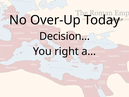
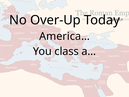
Decision…: Decision… -> America… (64, 36)
right: right -> class (67, 51)
